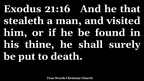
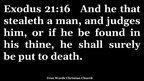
visited: visited -> judges (123, 21)
